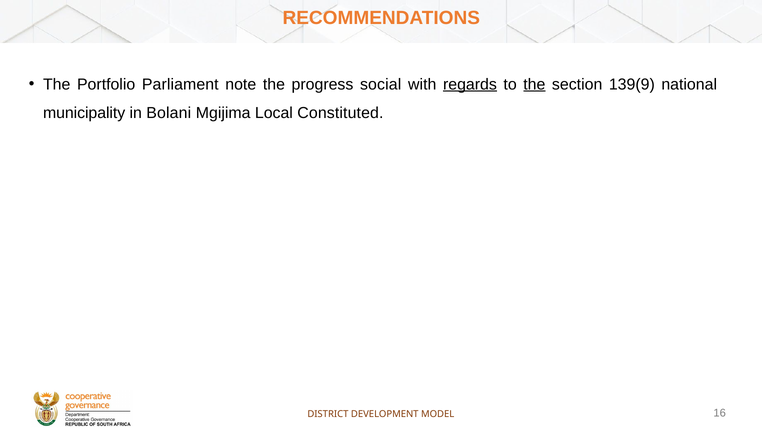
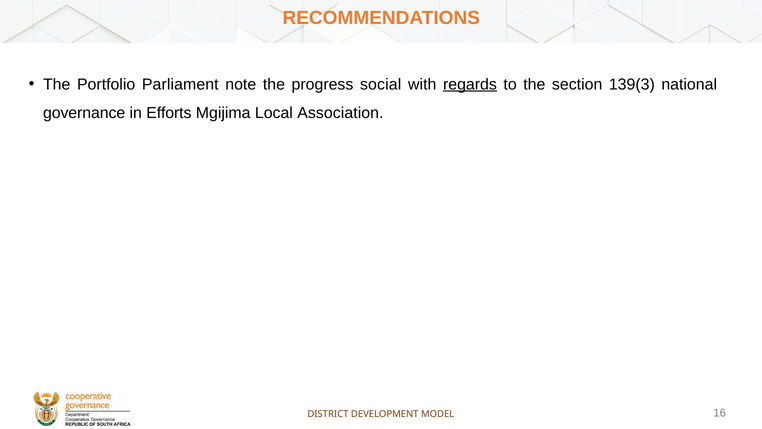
the underline: present -> none (534, 84)
139(9: 139(9 -> 139(3 (632, 84)
municipality: municipality -> governance (84, 113)
Bolani: Bolani -> Efforts (169, 113)
Constituted: Constituted -> Association (340, 113)
